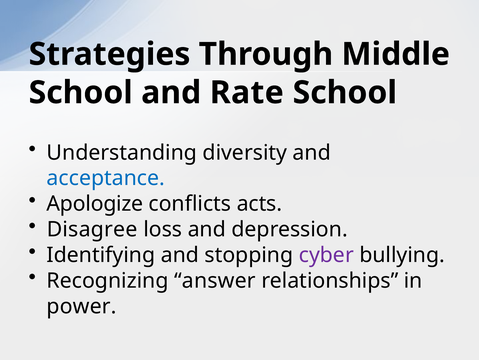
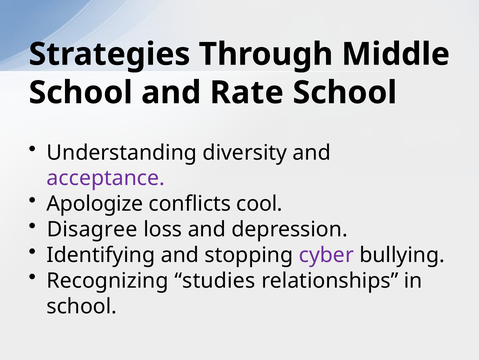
acceptance colour: blue -> purple (106, 178)
acts: acts -> cool (259, 203)
answer: answer -> studies (215, 280)
power: power -> school (82, 306)
